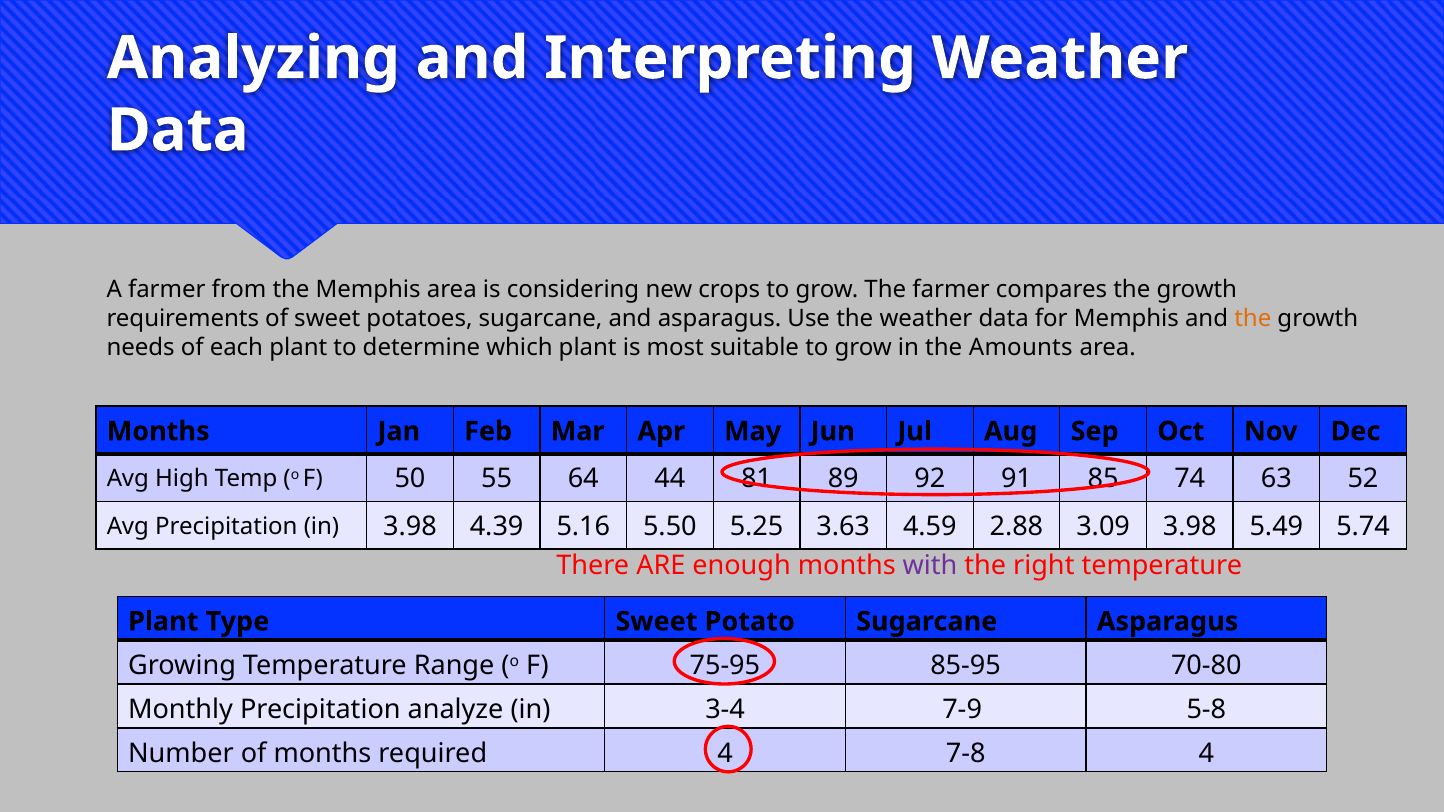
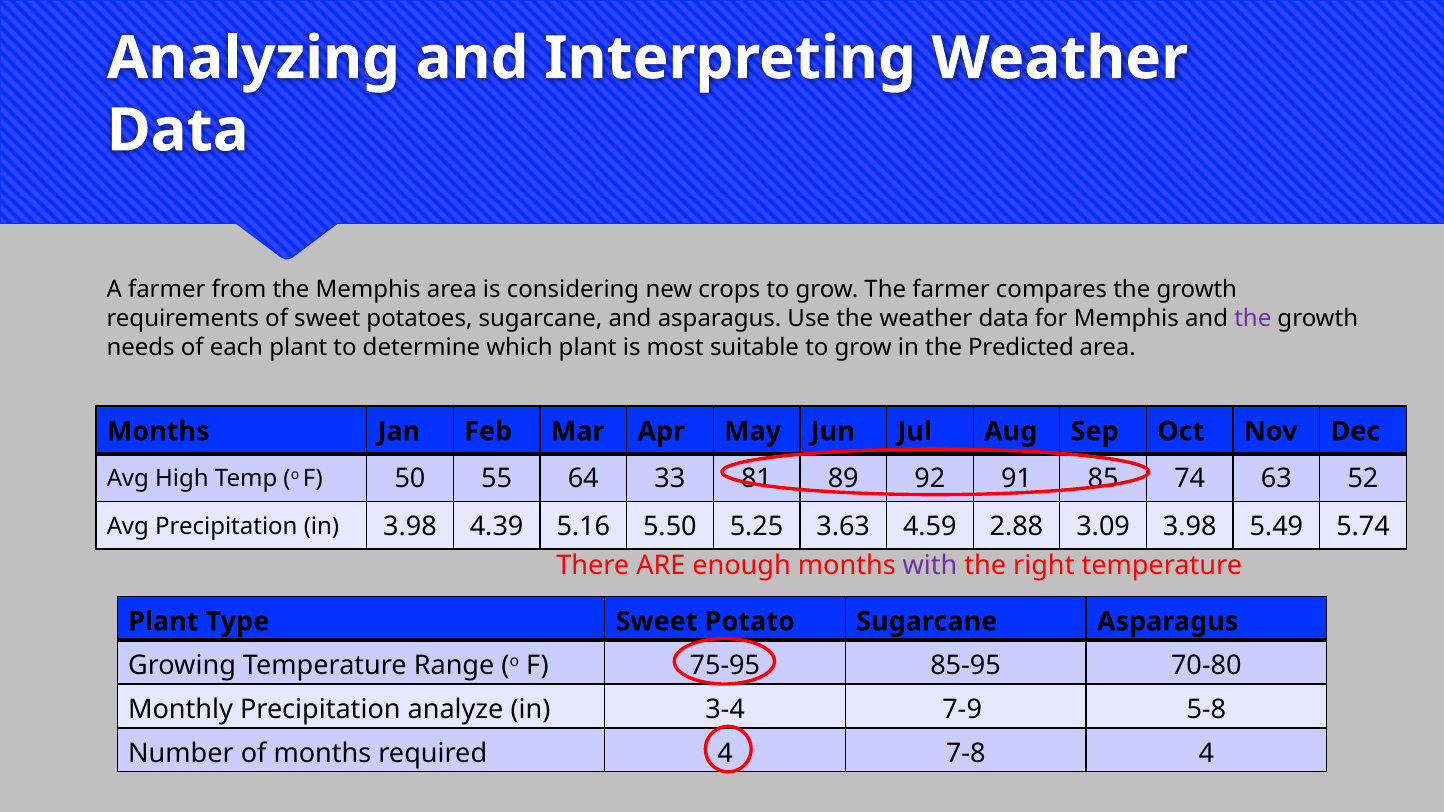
the colour: orange -> purple (1253, 319)
Amounts: Amounts -> Predicted (1021, 347)
44: 44 -> 33 (670, 479)
